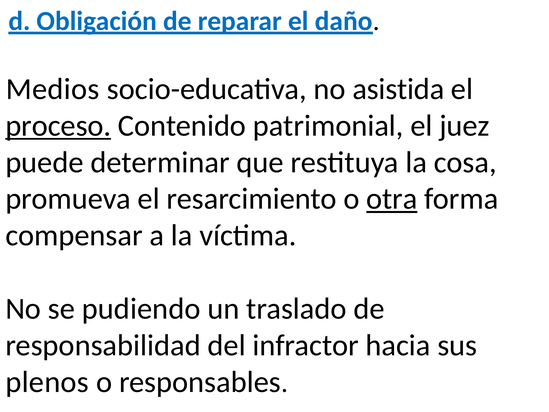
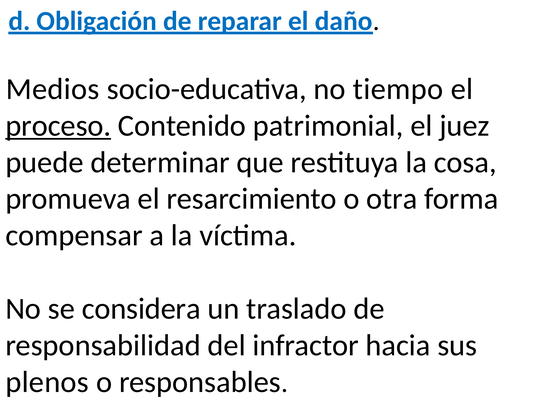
asistida: asistida -> tiempo (398, 89)
otra underline: present -> none (392, 199)
pudiendo: pudiendo -> considera (141, 309)
